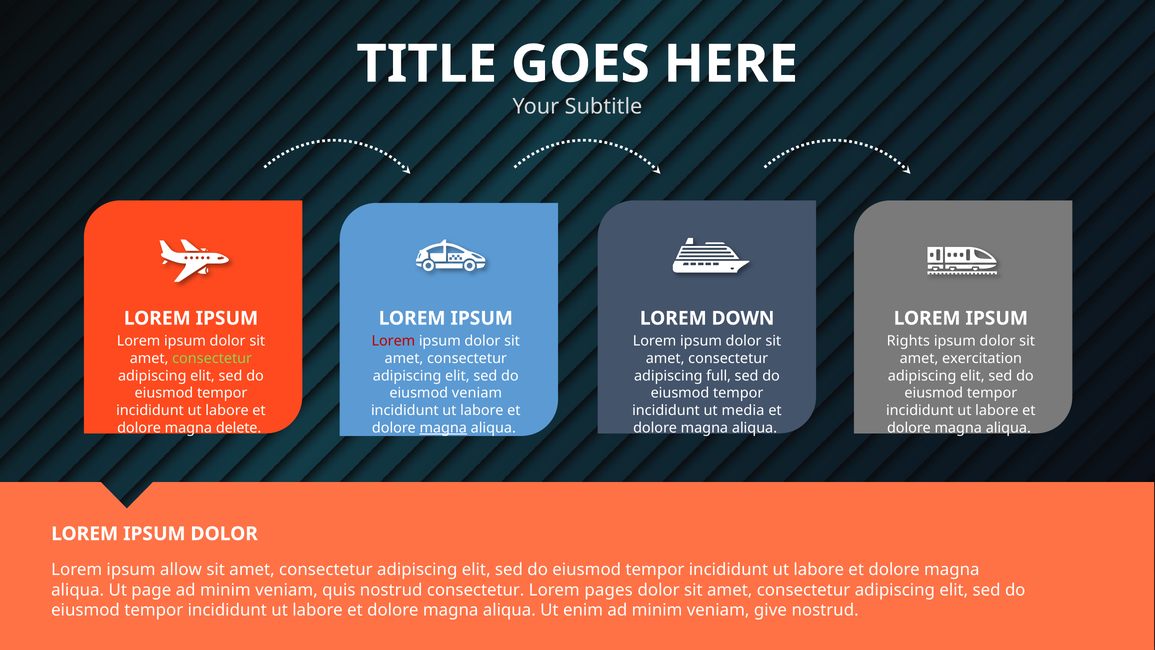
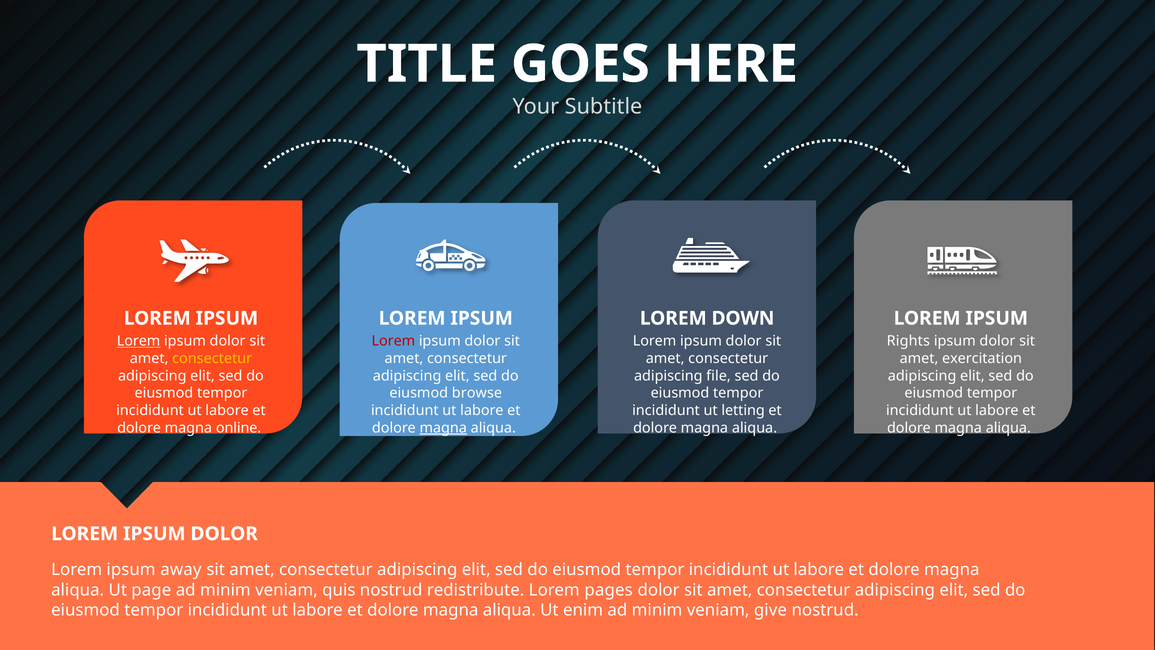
Lorem underline: none -> present (139, 341)
consectetur colour: light green -> yellow (212, 358)
full: full -> file (719, 376)
eiusmod veniam: veniam -> browse (477, 393)
media: media -> letting (743, 410)
delete: delete -> online (239, 428)
allow: allow -> away (181, 569)
nostrud consectetur: consectetur -> redistribute (476, 590)
